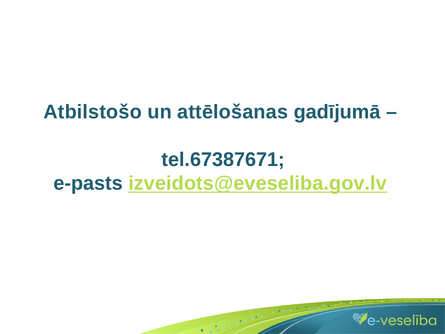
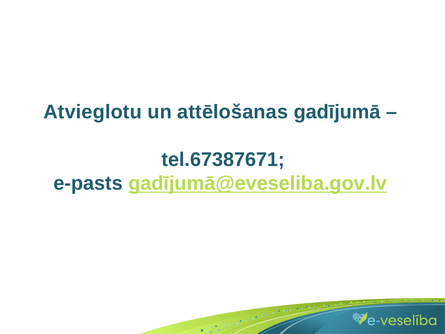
Atbilstošo: Atbilstošo -> Atvieglotu (93, 112)
izveidots@eveseliba.gov.lv: izveidots@eveseliba.gov.lv -> gadījumā@eveseliba.gov.lv (258, 183)
